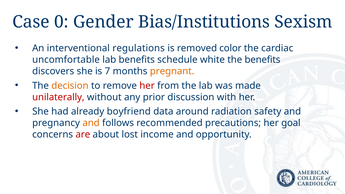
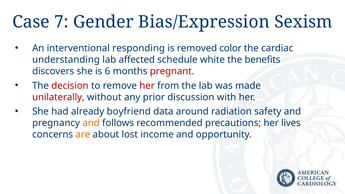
0: 0 -> 7 (61, 22)
Bias/Institutions: Bias/Institutions -> Bias/Expression (204, 22)
regulations: regulations -> responding (139, 48)
uncomfortable: uncomfortable -> understanding (66, 60)
lab benefits: benefits -> affected (137, 60)
7: 7 -> 6 (107, 71)
pregnant colour: orange -> red (172, 71)
decision colour: orange -> red (70, 86)
goal: goal -> lives (291, 123)
are colour: red -> orange (83, 135)
